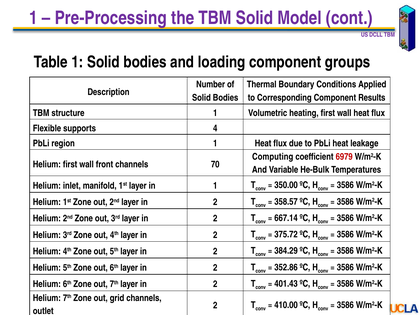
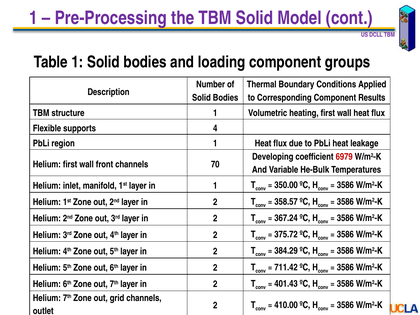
Computing: Computing -> Developing (273, 157)
667.14: 667.14 -> 367.24 (286, 218)
352.86: 352.86 -> 711.42 (286, 267)
